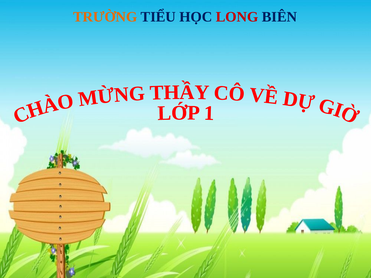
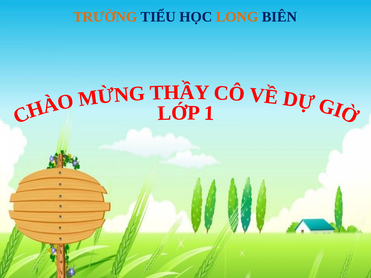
LONG colour: red -> orange (237, 17)
